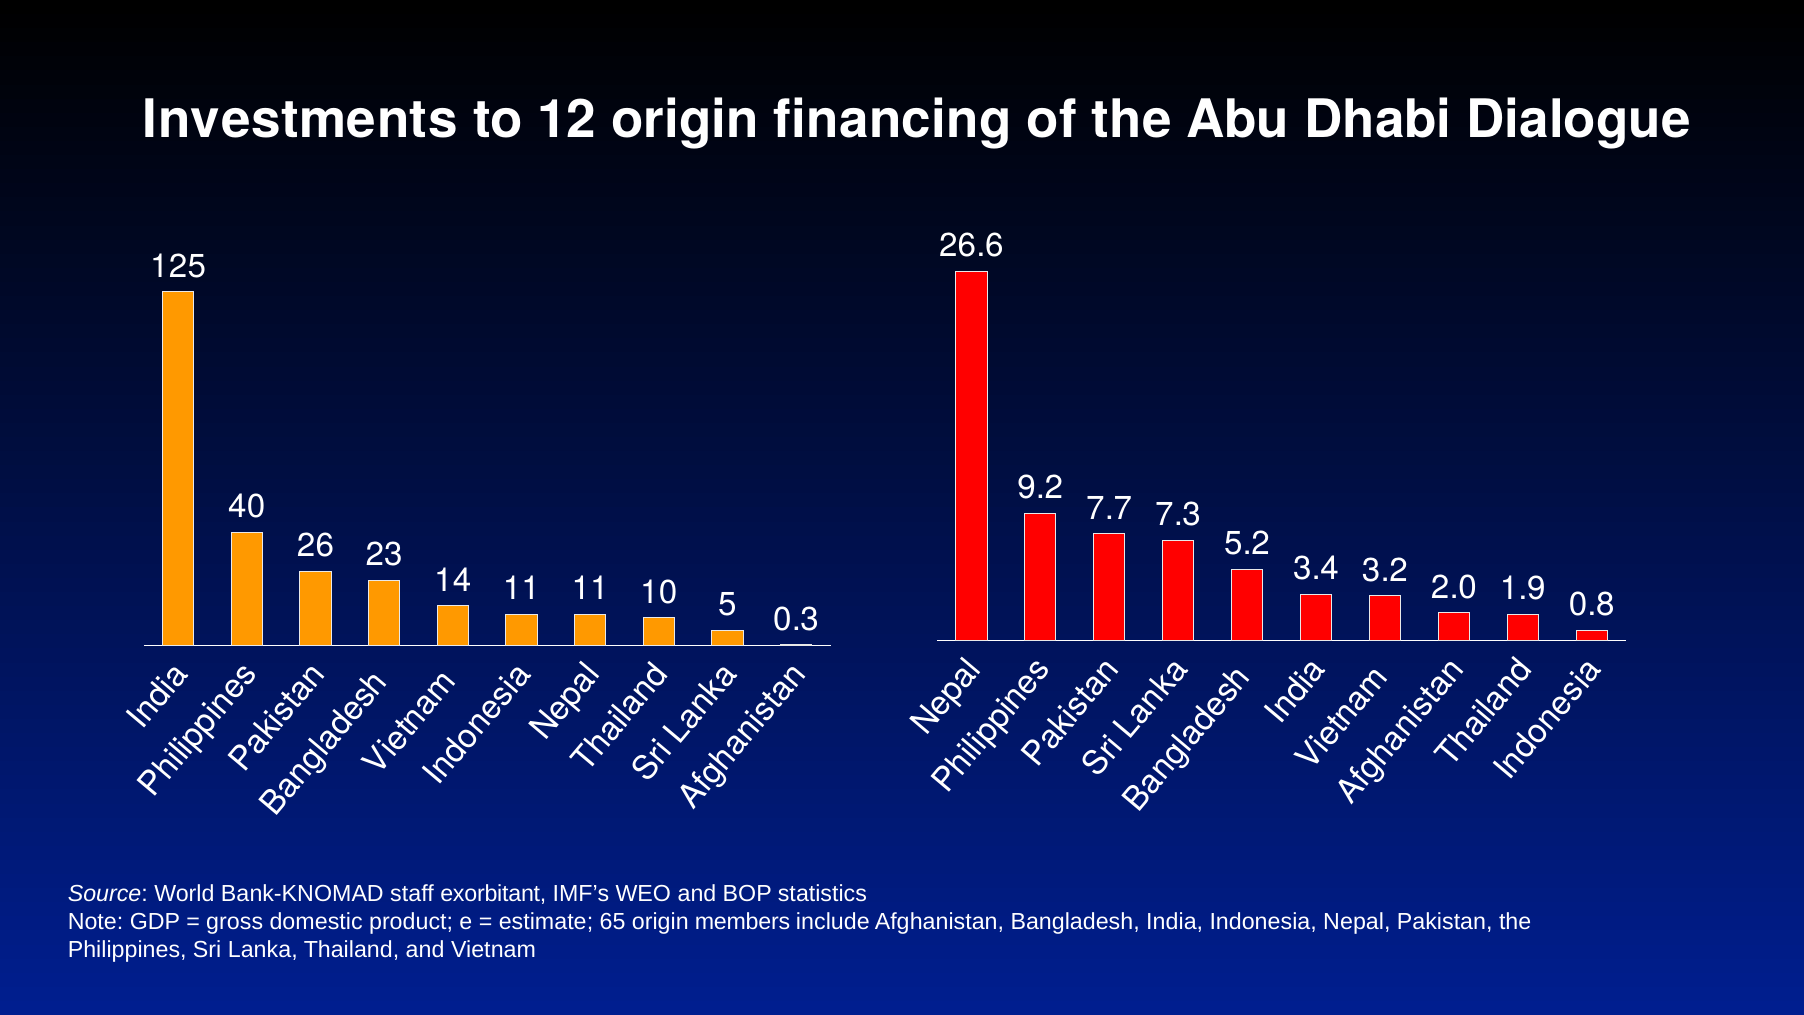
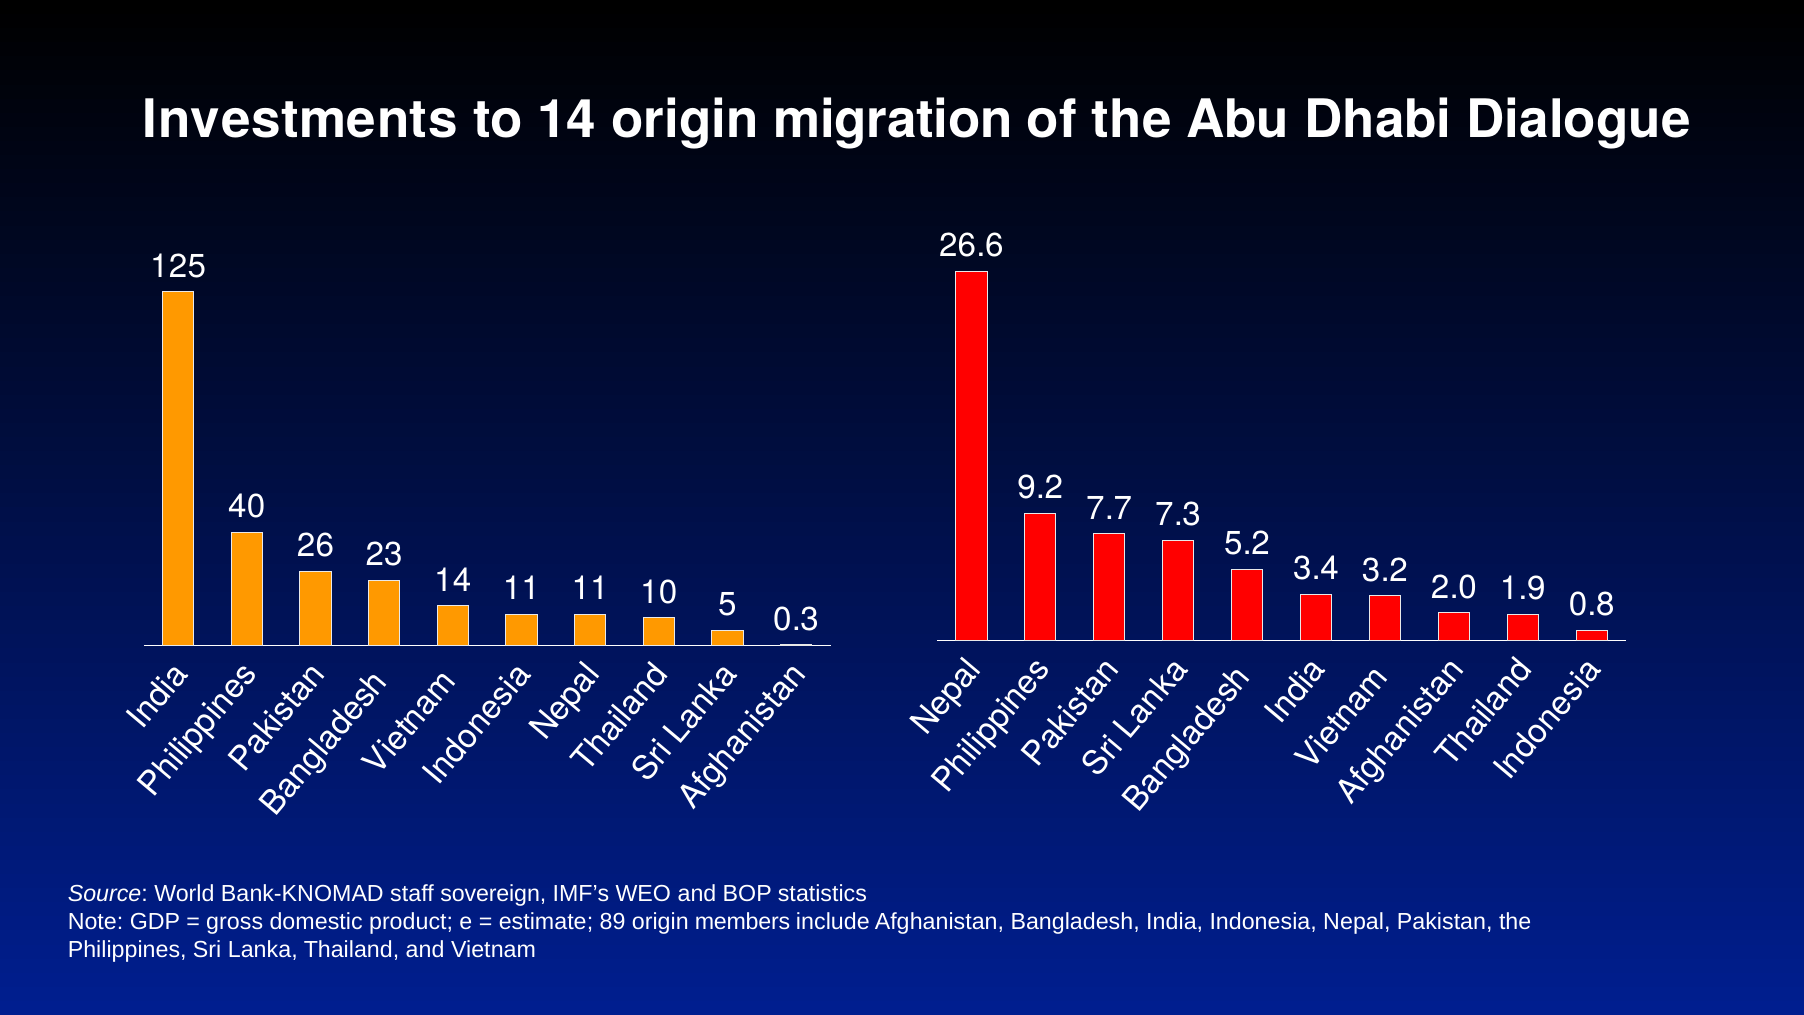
to 12: 12 -> 14 (567, 120)
financing: financing -> migration (893, 120)
exorbitant: exorbitant -> sovereign (493, 894)
65: 65 -> 89 (613, 922)
